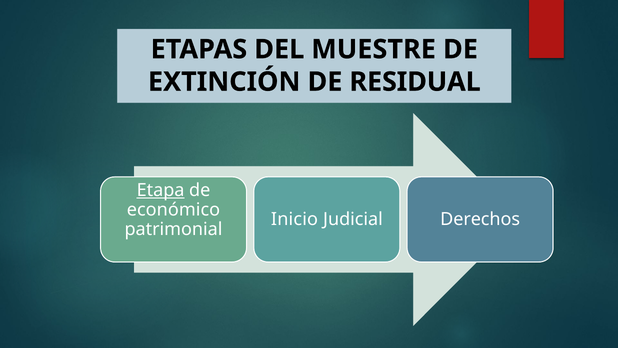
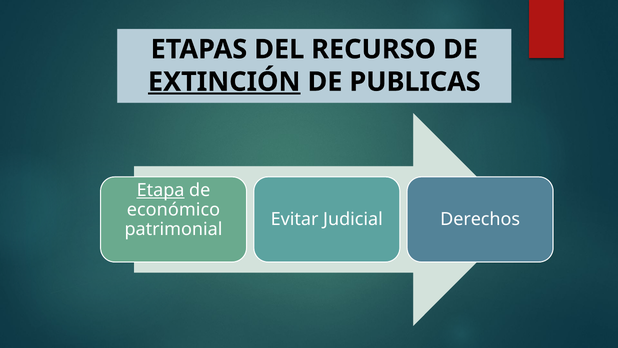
MUESTRE: MUESTRE -> RECURSO (374, 49)
EXTINCIÓN underline: none -> present (224, 82)
RESIDUAL: RESIDUAL -> PUBLICAS (415, 82)
Inicio: Inicio -> Evitar (295, 219)
